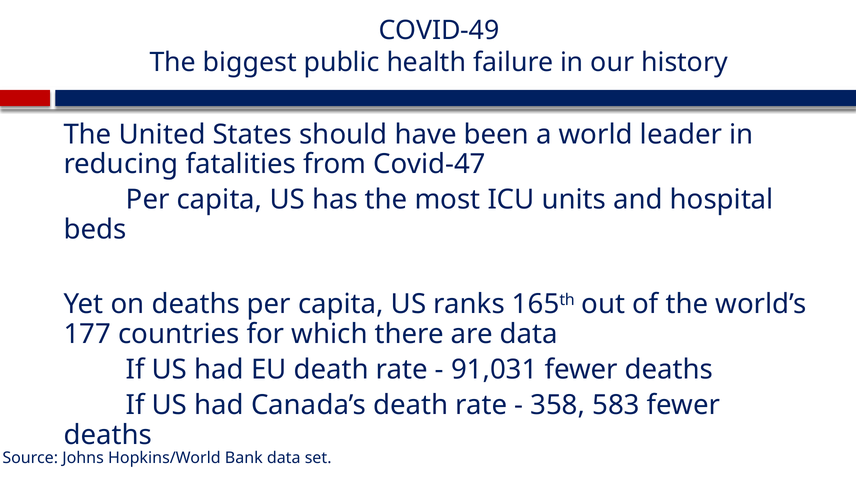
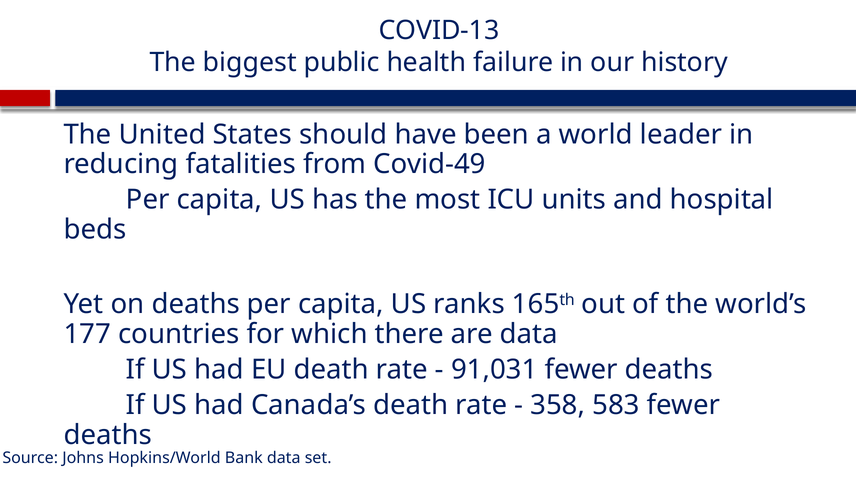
COVID-49: COVID-49 -> COVID-13 (439, 30)
Covid-47: Covid-47 -> Covid-49 (429, 164)
